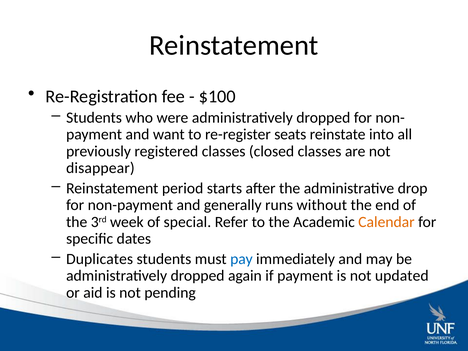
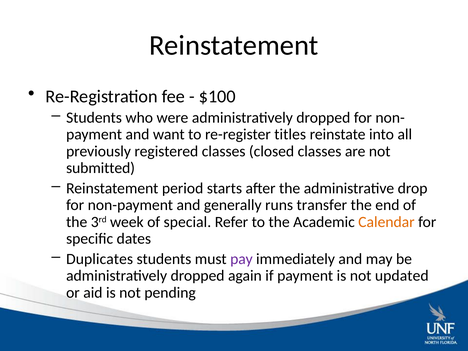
seats: seats -> titles (290, 134)
disappear: disappear -> submitted (101, 168)
without: without -> transfer (322, 205)
pay colour: blue -> purple (241, 259)
